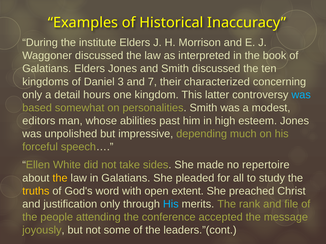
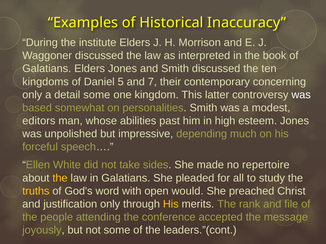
3: 3 -> 5 (121, 82)
characterized: characterized -> contemporary (217, 82)
detail hours: hours -> some (97, 95)
was colour: light blue -> white (301, 95)
extent: extent -> would (188, 191)
His colour: light blue -> yellow (171, 204)
